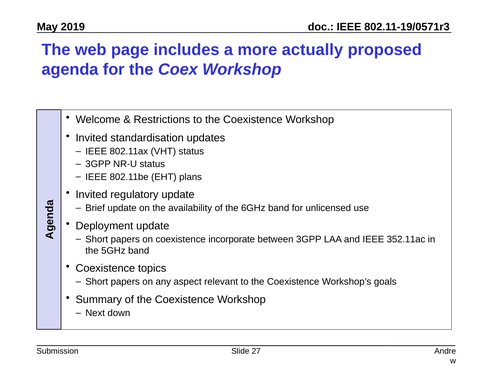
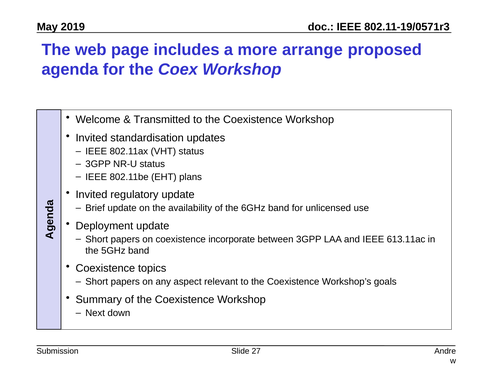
actually: actually -> arrange (312, 50)
Restrictions: Restrictions -> Transmitted (162, 120)
352.11ac: 352.11ac -> 613.11ac (406, 239)
